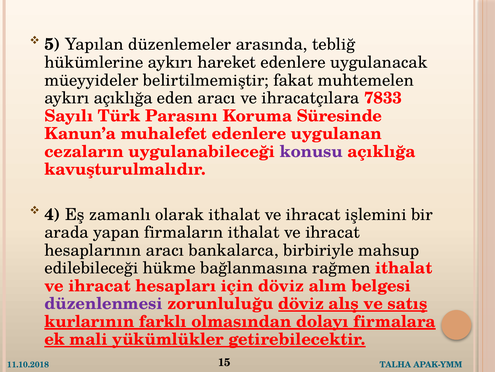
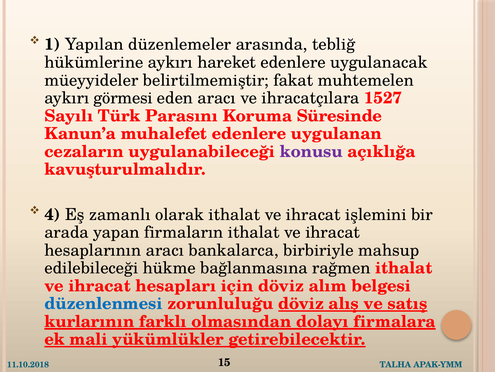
5: 5 -> 1 (52, 44)
aykırı açıklığa: açıklığa -> görmesi (123, 98)
7833: 7833 -> 1527 (383, 98)
düzenlenmesi colour: purple -> blue (104, 303)
